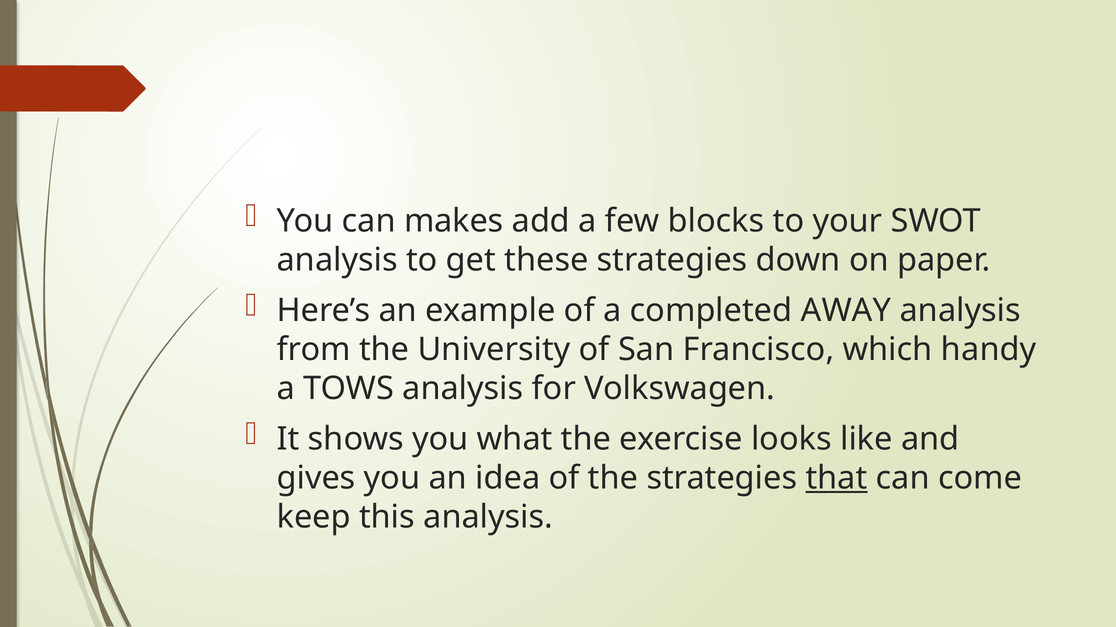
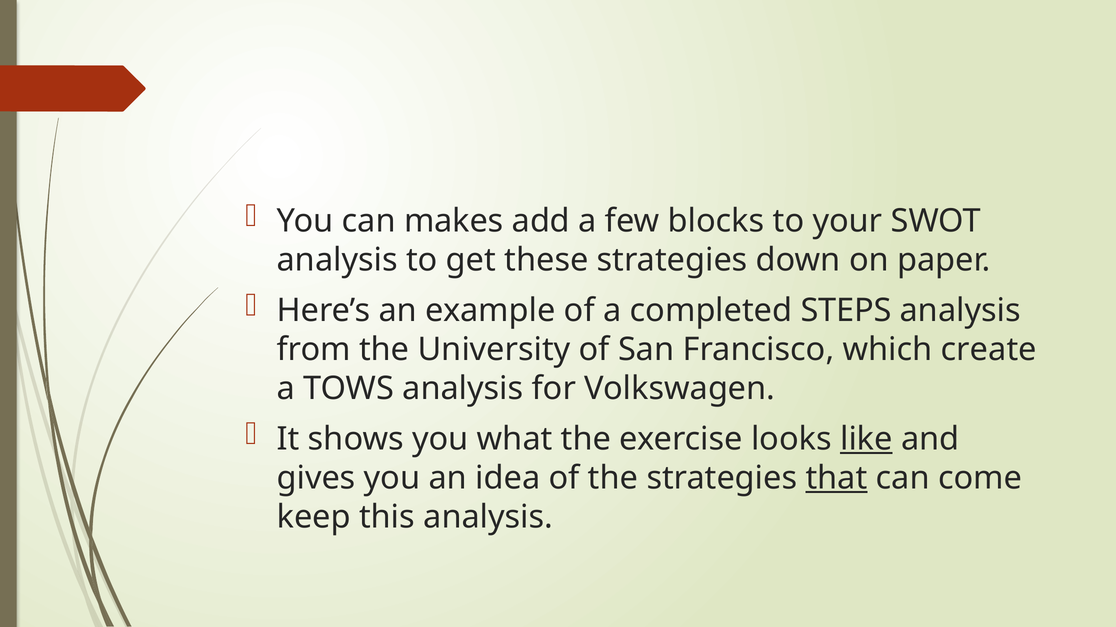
AWAY: AWAY -> STEPS (846, 311)
handy: handy -> create (989, 350)
like underline: none -> present (866, 439)
